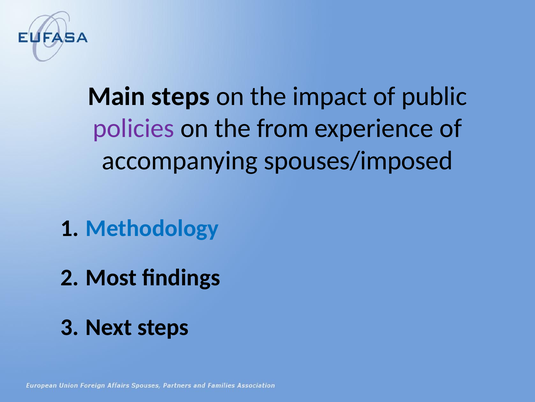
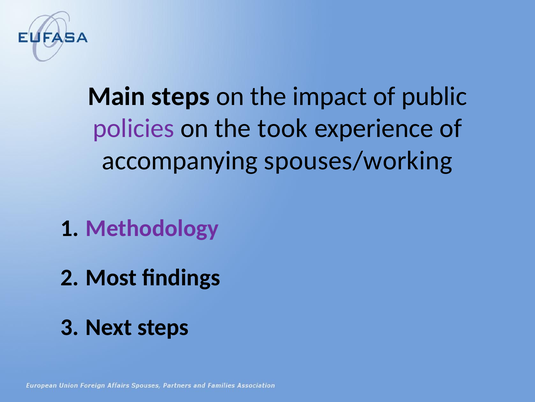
from: from -> took (283, 128)
spouses/imposed: spouses/imposed -> spouses/working (358, 160)
Methodology colour: blue -> purple (152, 228)
